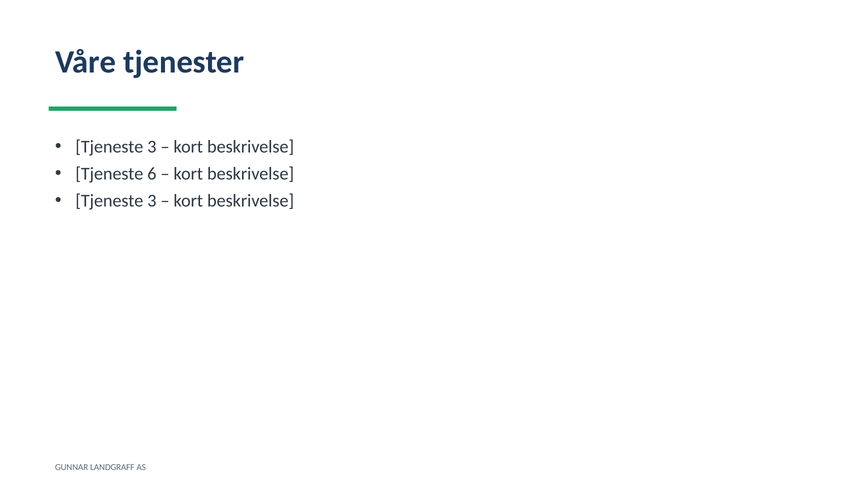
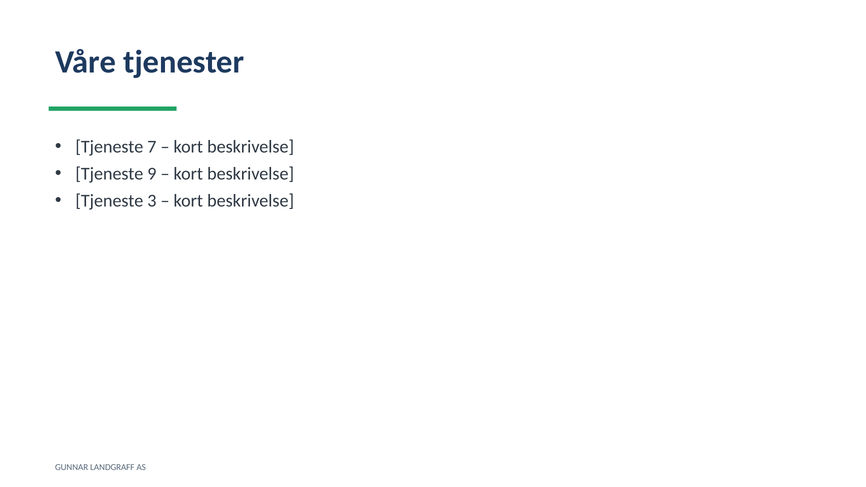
3: 3 -> 7 (152, 147)
6: 6 -> 9 (152, 174)
